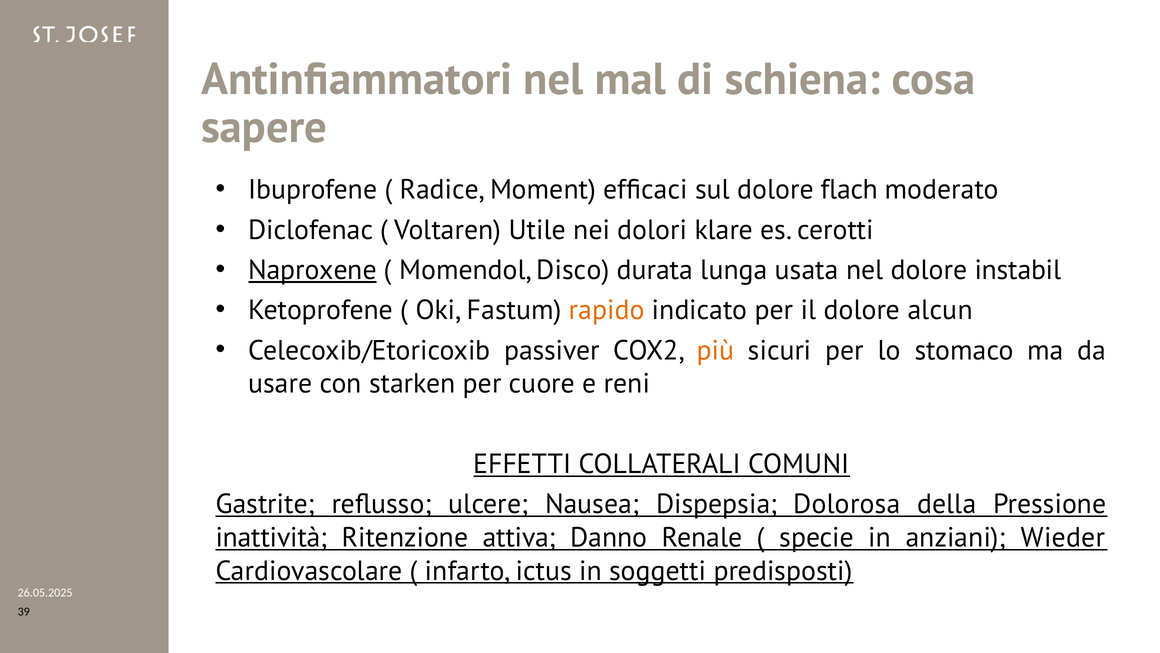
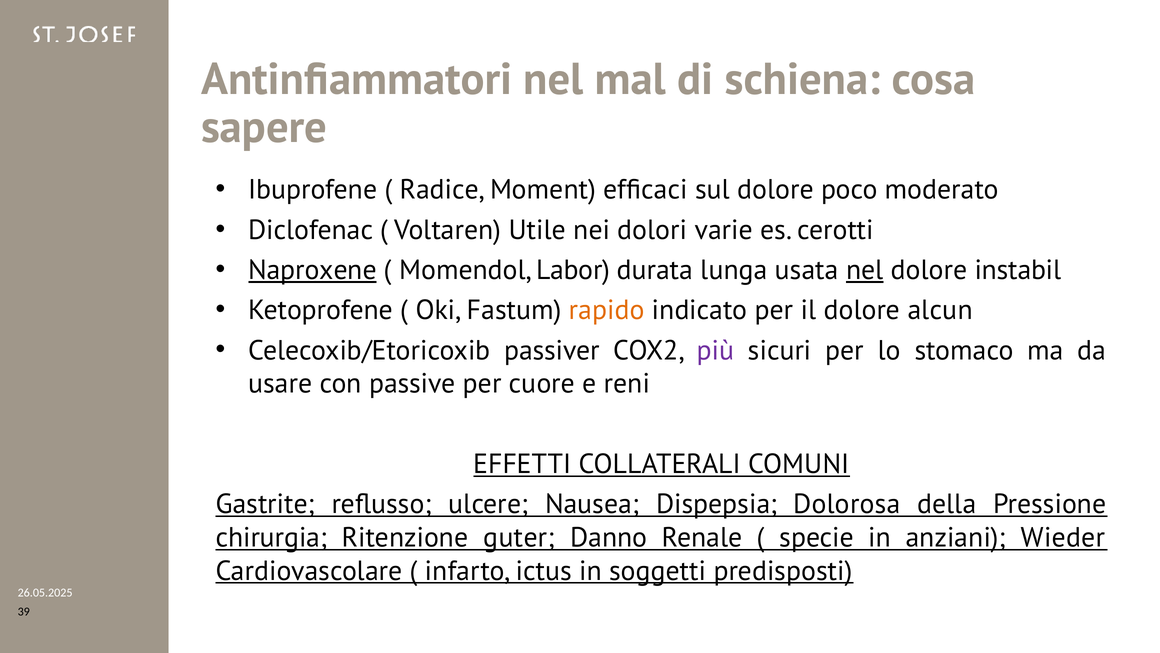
flach: flach -> poco (849, 190)
klare: klare -> varie (724, 230)
Disco: Disco -> Labor (573, 270)
nel underline: none -> present (865, 270)
più colour: orange -> purple (715, 350)
starken: starken -> passive (412, 383)
inattività: inattività -> chirurgia (271, 537)
attiva: attiva -> guter (519, 537)
